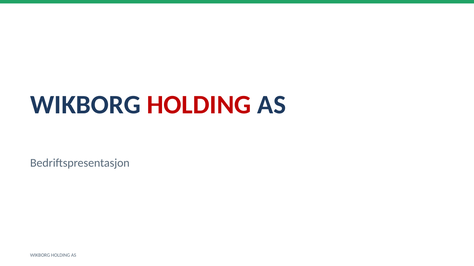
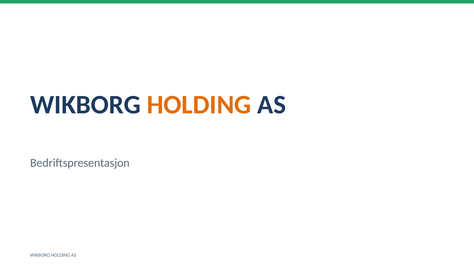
HOLDING colour: red -> orange (199, 105)
